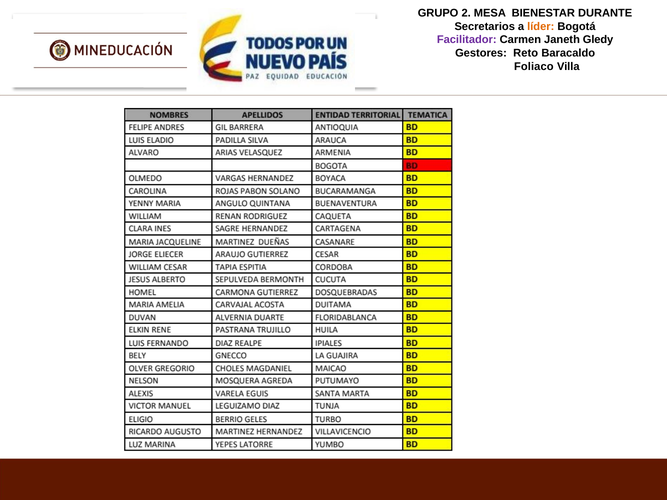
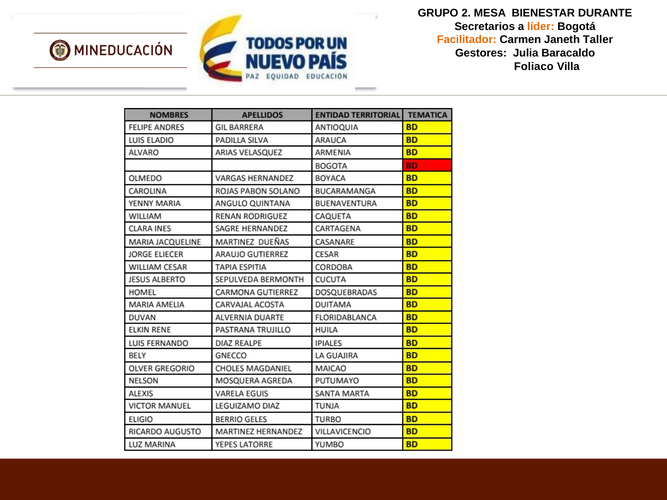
Facilitador colour: purple -> orange (467, 40)
Gledy: Gledy -> Taller (598, 40)
Reto: Reto -> Julia (526, 53)
